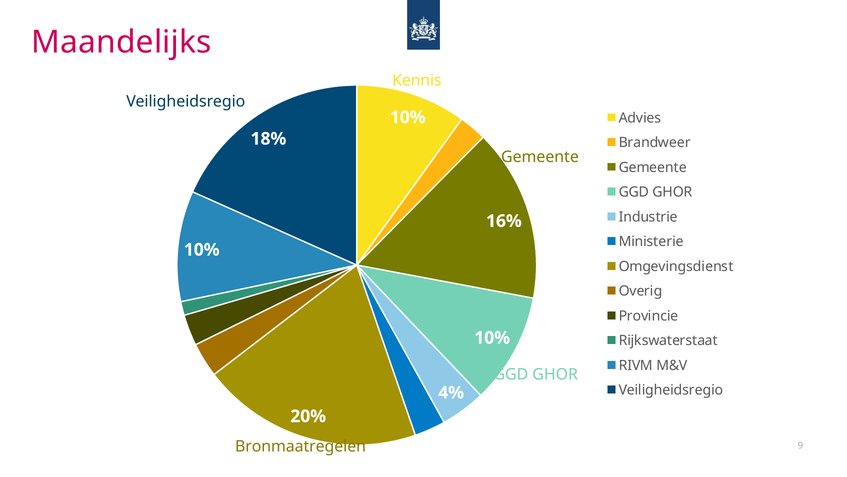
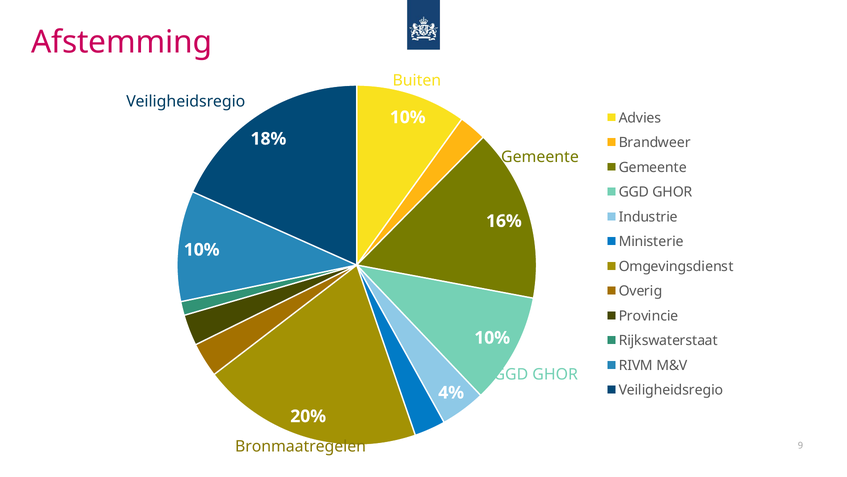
Maandelijks: Maandelijks -> Afstemming (122, 42)
Kennis: Kennis -> Buiten (417, 80)
